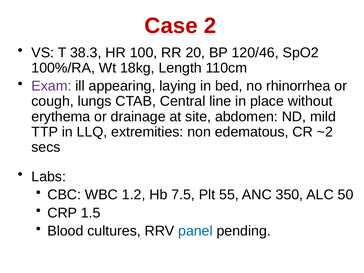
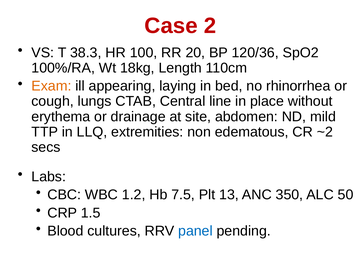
120/46: 120/46 -> 120/36 (255, 53)
Exam colour: purple -> orange (51, 86)
55: 55 -> 13 (229, 195)
